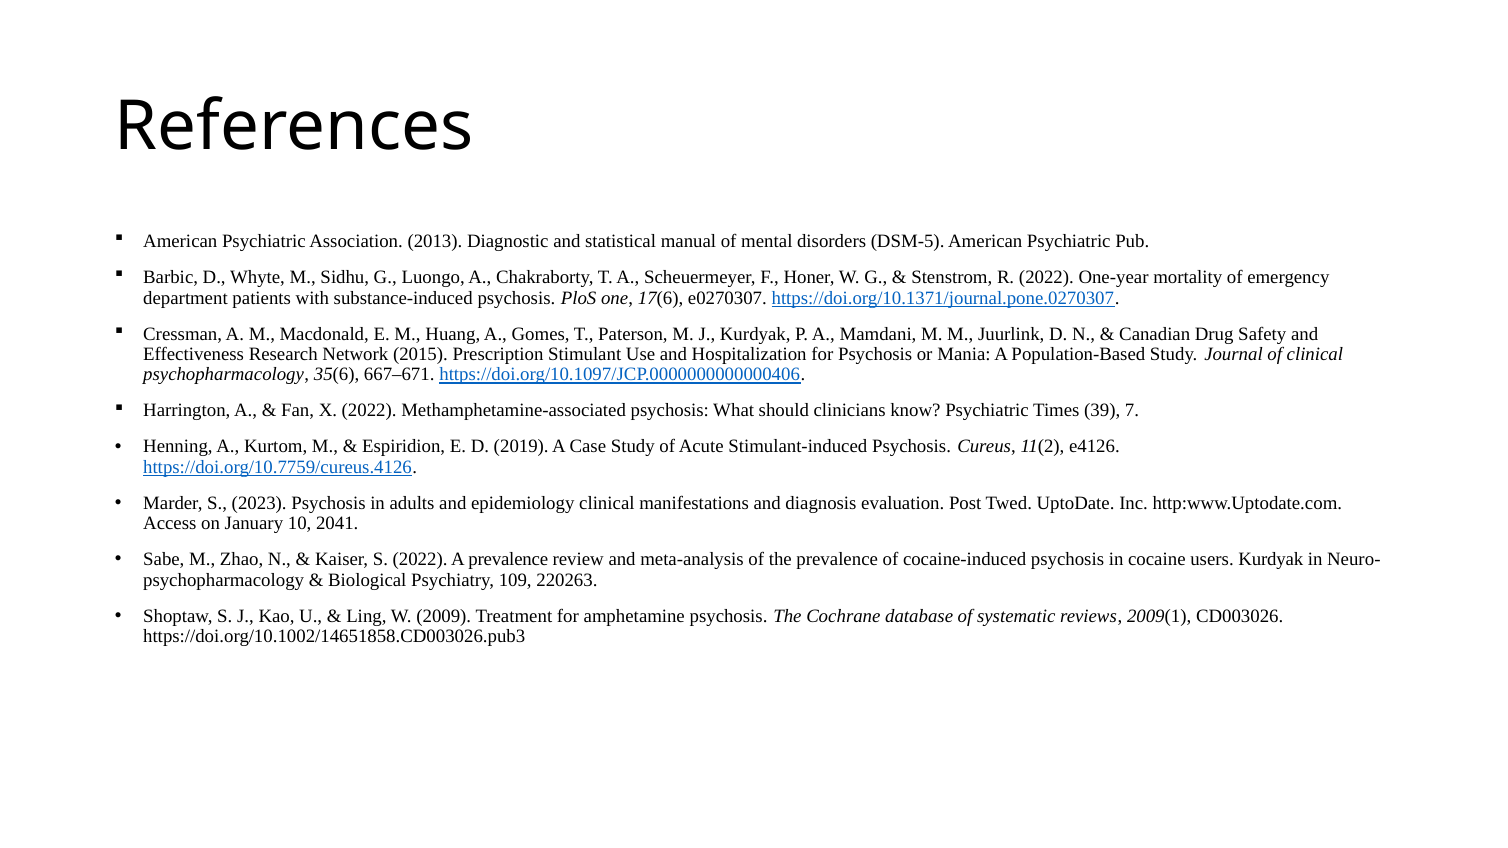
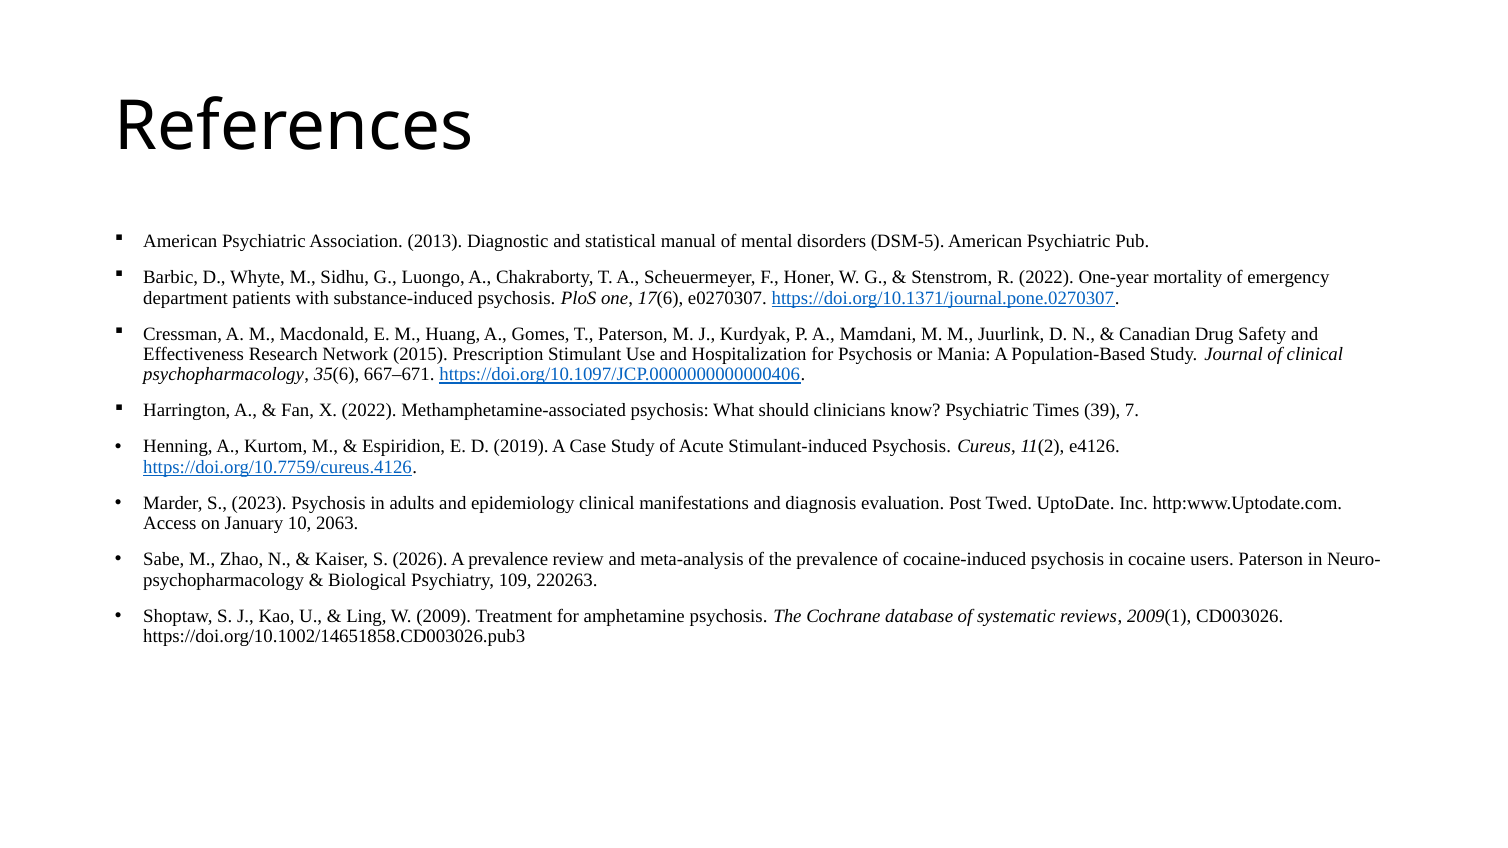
2041: 2041 -> 2063 (337, 524)
S 2022: 2022 -> 2026 (420, 560)
users Kurdyak: Kurdyak -> Paterson (1271, 560)
